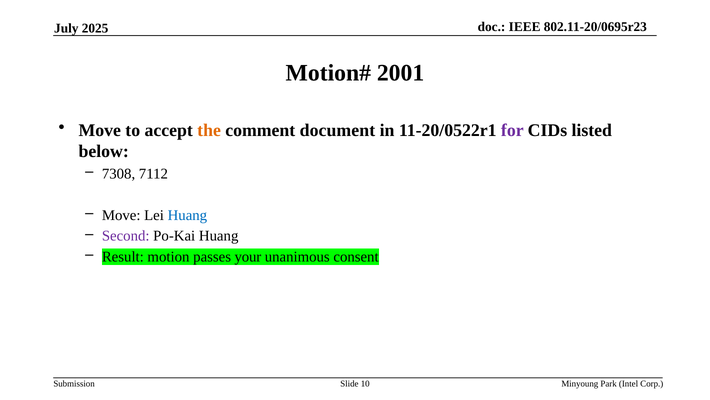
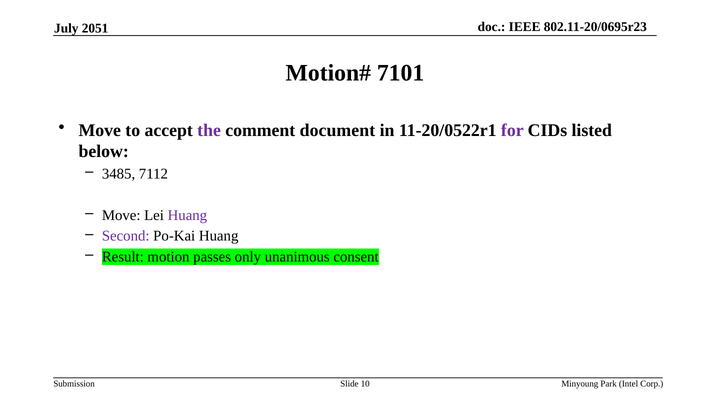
2025: 2025 -> 2051 (95, 28)
2001: 2001 -> 7101 (401, 73)
the colour: orange -> purple (209, 130)
7308: 7308 -> 3485 (119, 174)
Huang colour: blue -> purple (187, 215)
your: your -> only (248, 256)
